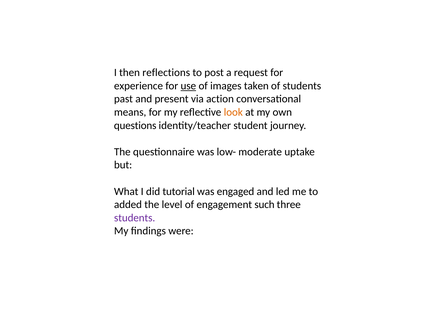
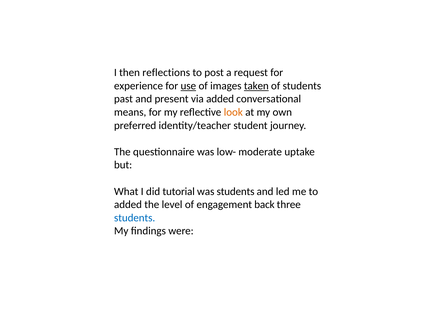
taken underline: none -> present (256, 86)
via action: action -> added (220, 99)
questions: questions -> preferred (135, 125)
was engaged: engaged -> students (236, 191)
such: such -> back (264, 204)
students colour: purple -> blue (135, 217)
